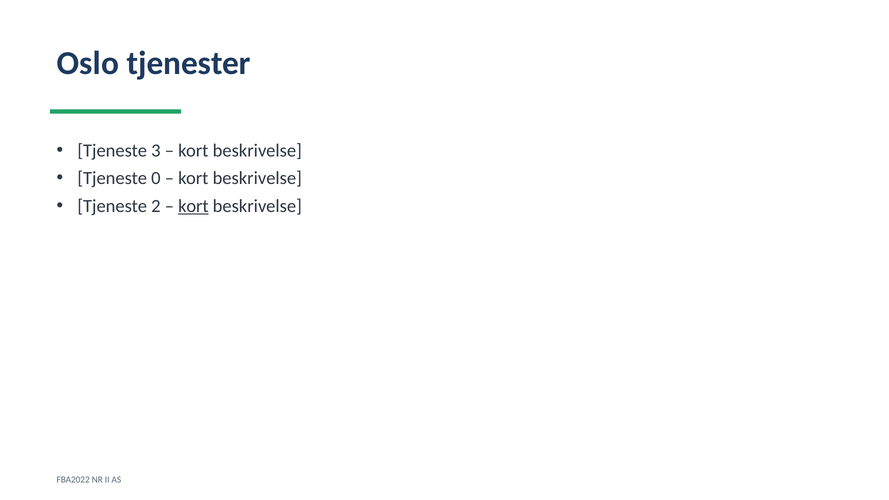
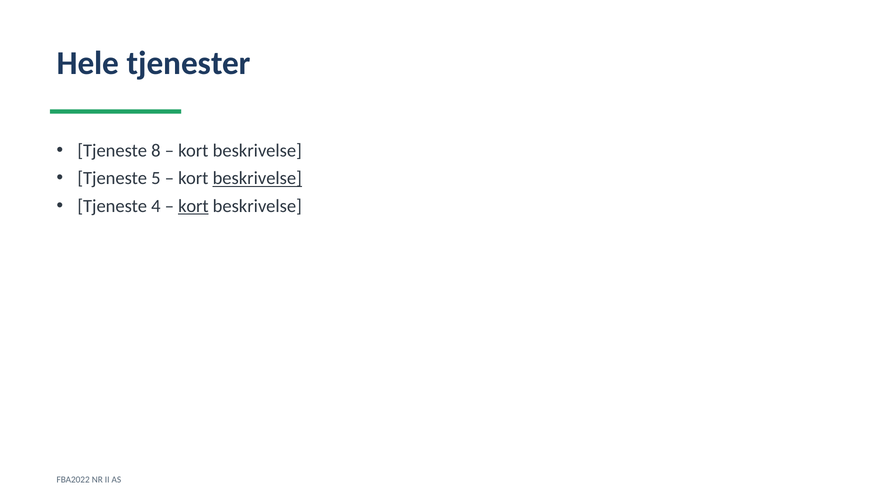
Oslo: Oslo -> Hele (88, 63)
3: 3 -> 8 (156, 151)
0: 0 -> 5 (156, 178)
beskrivelse underline: none -> present (257, 178)
2: 2 -> 4 (156, 206)
